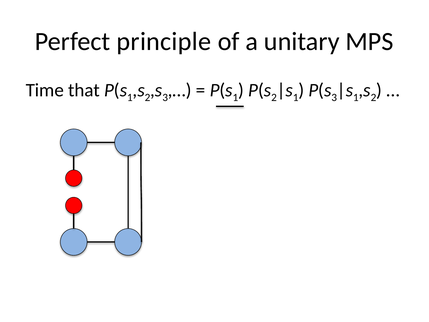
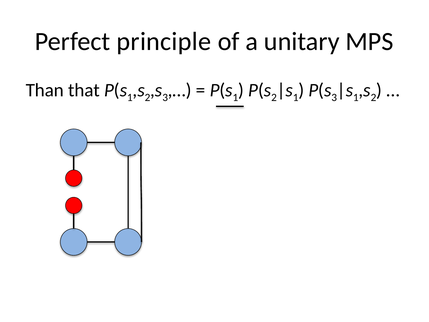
Time: Time -> Than (45, 90)
